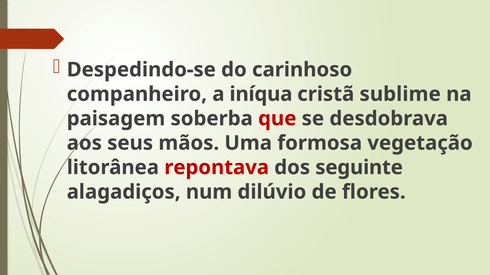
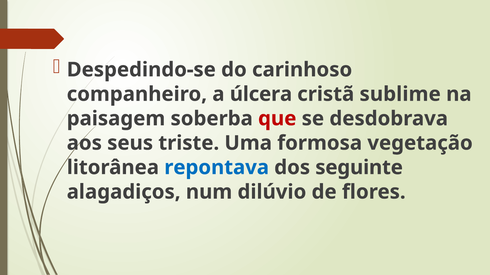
iníqua: iníqua -> úlcera (261, 94)
mãos: mãos -> triste (189, 143)
repontava colour: red -> blue (217, 168)
